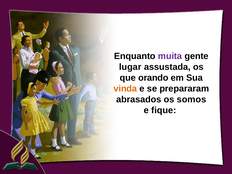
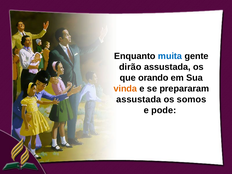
muita colour: purple -> blue (170, 56)
lugar: lugar -> dirão (130, 67)
abrasados: abrasados -> assustada (139, 99)
fique: fique -> pode (164, 110)
